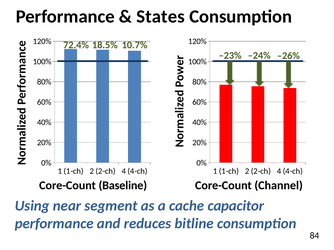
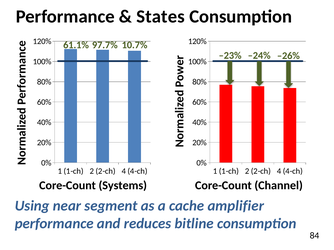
72.4%: 72.4% -> 61.1% (76, 45)
18.5%: 18.5% -> 97.7% (105, 45)
Baseline: Baseline -> Systems (123, 186)
capacitor: capacitor -> amplifier (236, 206)
